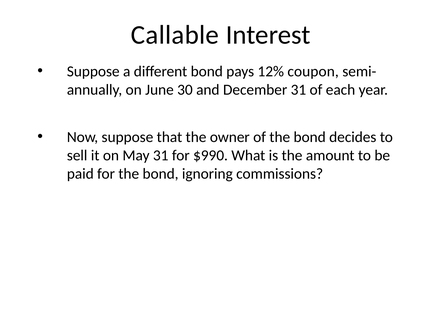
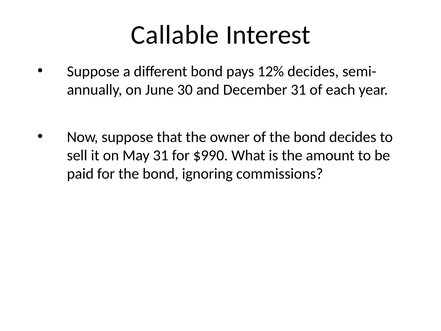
12% coupon: coupon -> decides (313, 71)
